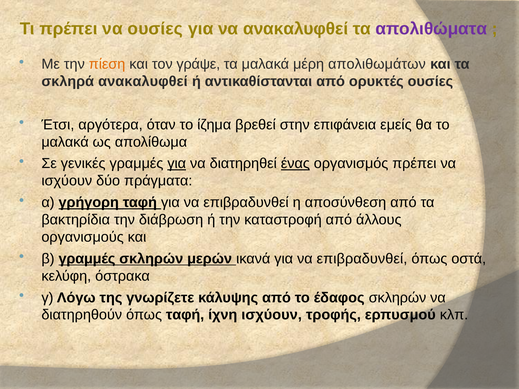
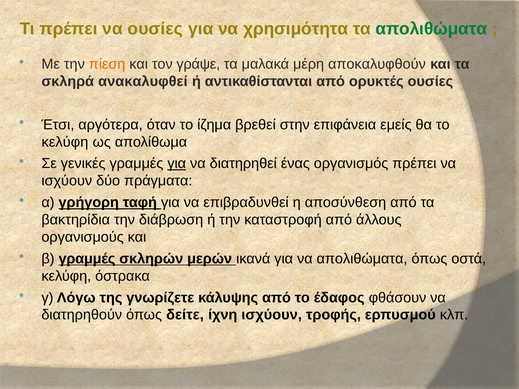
να ανακαλυφθεί: ανακαλυφθεί -> χρησιμότητα (296, 29)
απολιθώματα colour: purple -> green (431, 29)
απολιθωμάτων: απολιθωμάτων -> αποκαλυφθούν (377, 64)
μαλακά: μαλακά -> κελύφη (65, 142)
ένας underline: present -> none (295, 164)
ικανά για να επιβραδυνθεί: επιβραδυνθεί -> απολιθώματα (362, 259)
έδαφος σκληρών: σκληρών -> φθάσουν (398, 298)
όπως ταφή: ταφή -> δείτε (185, 315)
